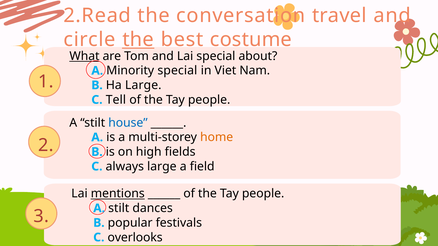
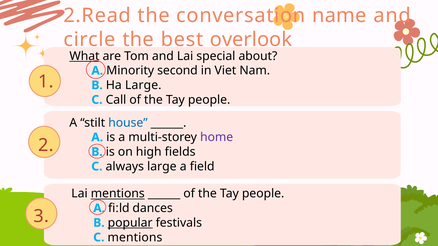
travel: travel -> name (339, 15)
the underline: present -> none (138, 40)
costume: costume -> overlook (251, 40)
Minority special: special -> second (177, 71)
Tell: Tell -> Call (116, 100)
home colour: orange -> purple (217, 138)
stilt: stilt -> fiːld (119, 209)
popular underline: none -> present (130, 223)
overlooks: overlooks -> mentions (135, 238)
